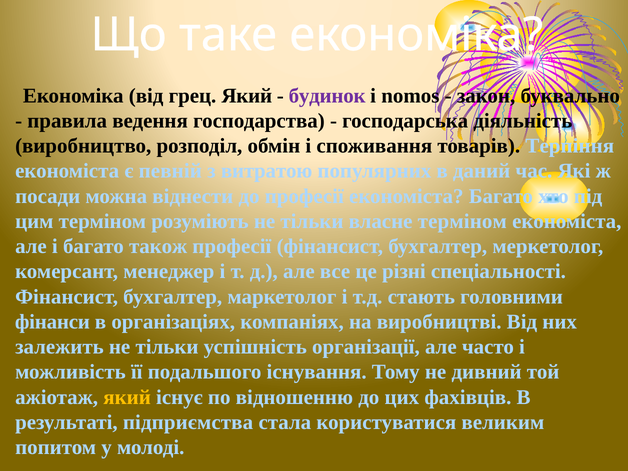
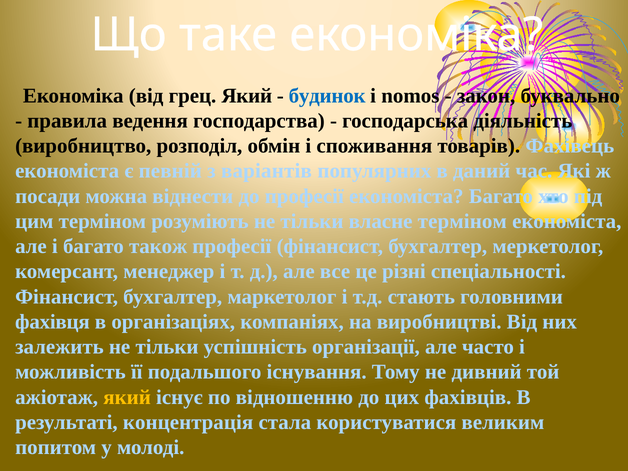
будинок colour: purple -> blue (327, 96)
Терпіння: Терпіння -> Фахівець (570, 146)
витратою: витратою -> варіантів (266, 171)
фінанси: фінанси -> фахівця (52, 322)
підприємства: підприємства -> концентрація (188, 422)
